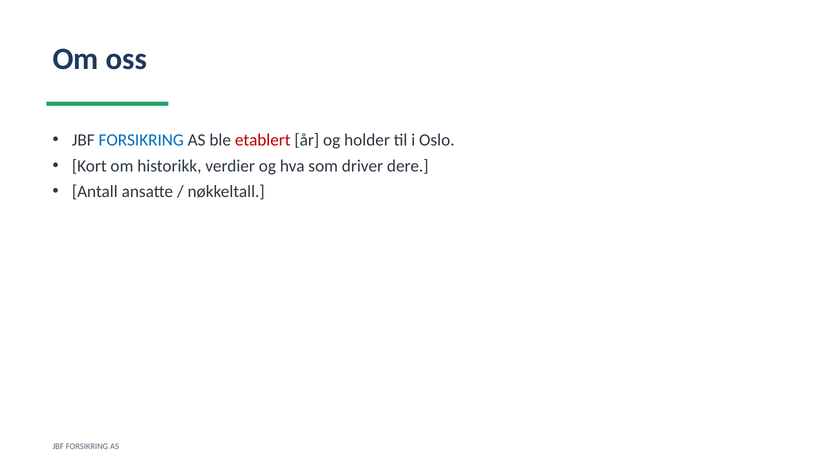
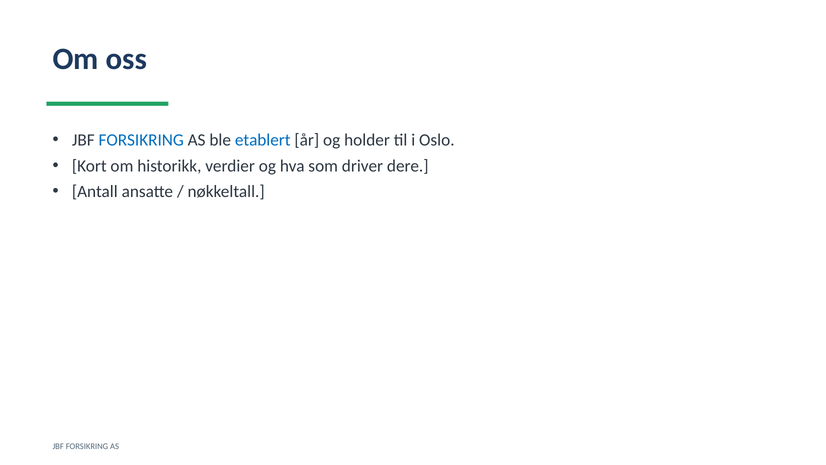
etablert colour: red -> blue (263, 140)
